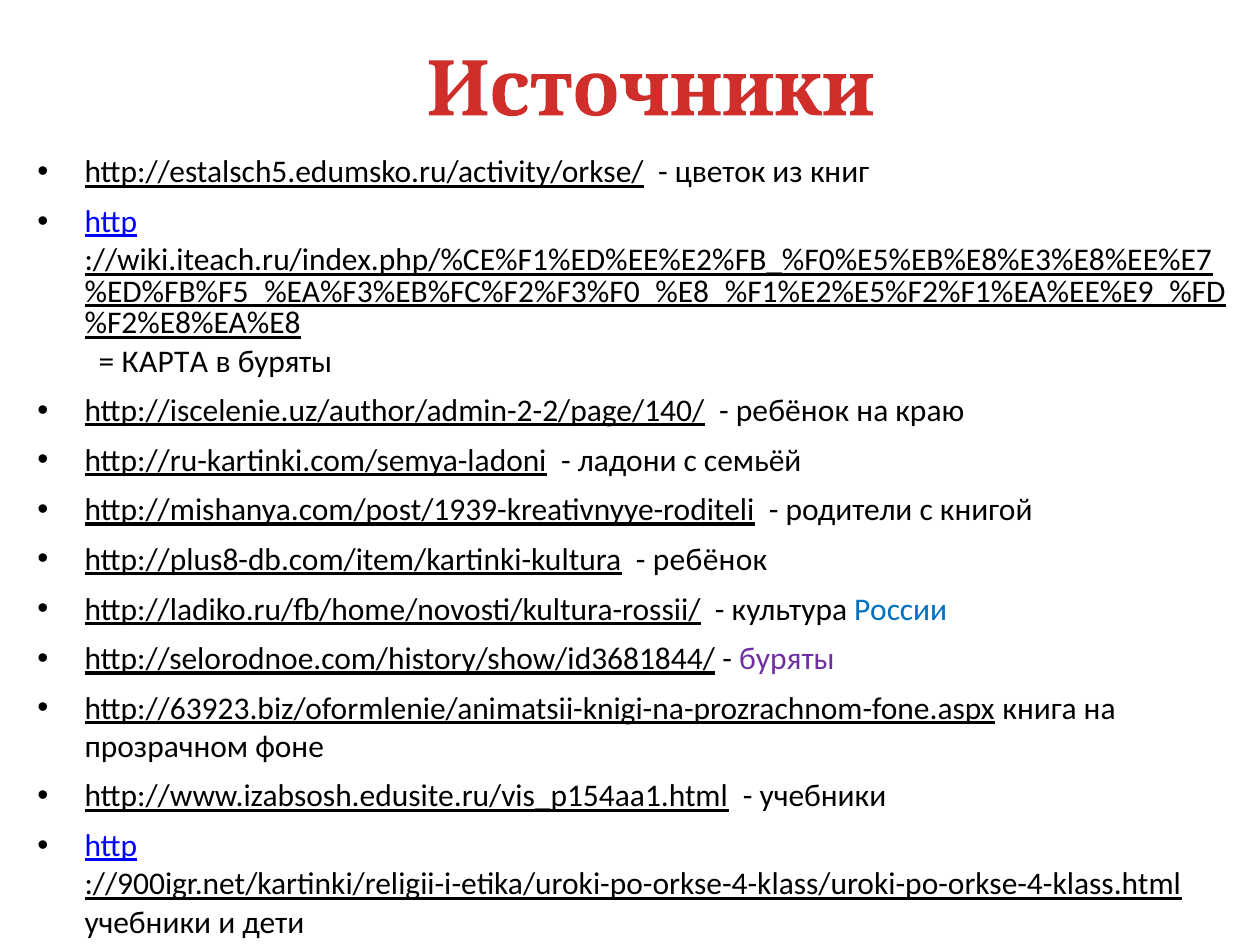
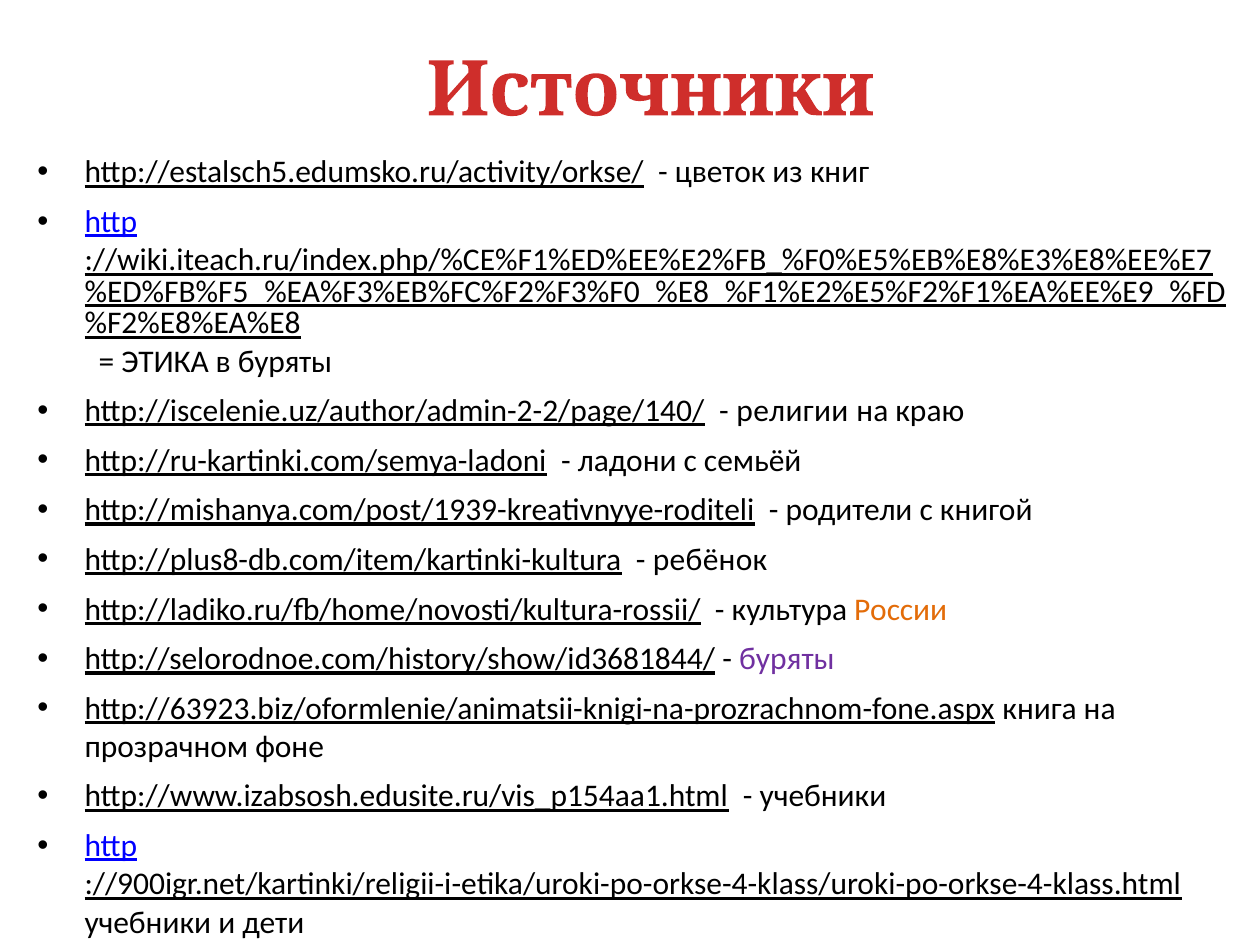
КАРТА: КАРТА -> ЭТИКА (165, 362)
ребёнок: ребёнок -> религии (792, 411)
России colour: blue -> orange (901, 609)
